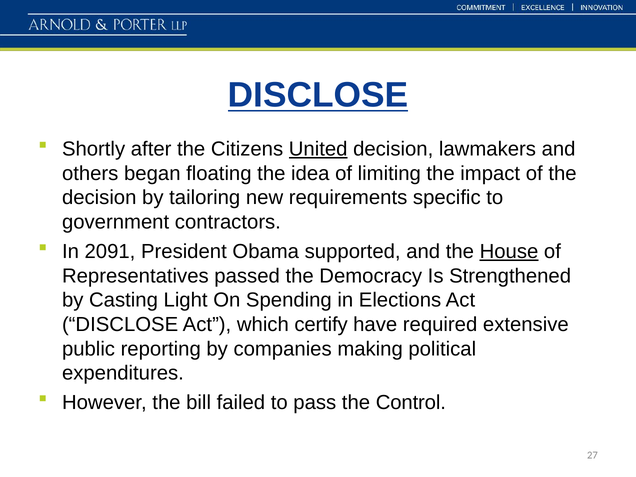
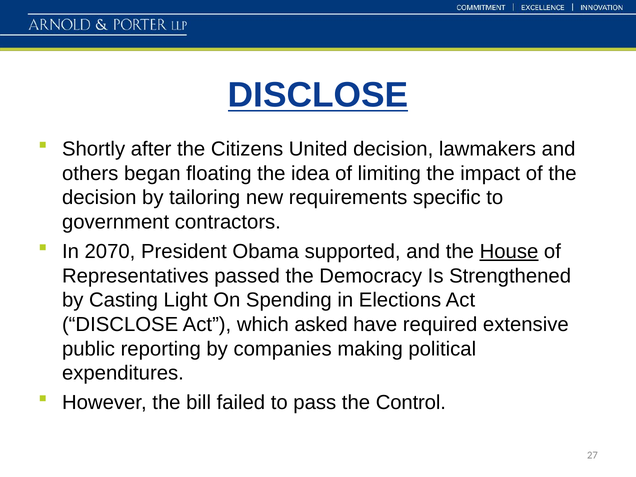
United underline: present -> none (318, 149)
2091: 2091 -> 2070 (110, 251)
certify: certify -> asked (321, 325)
